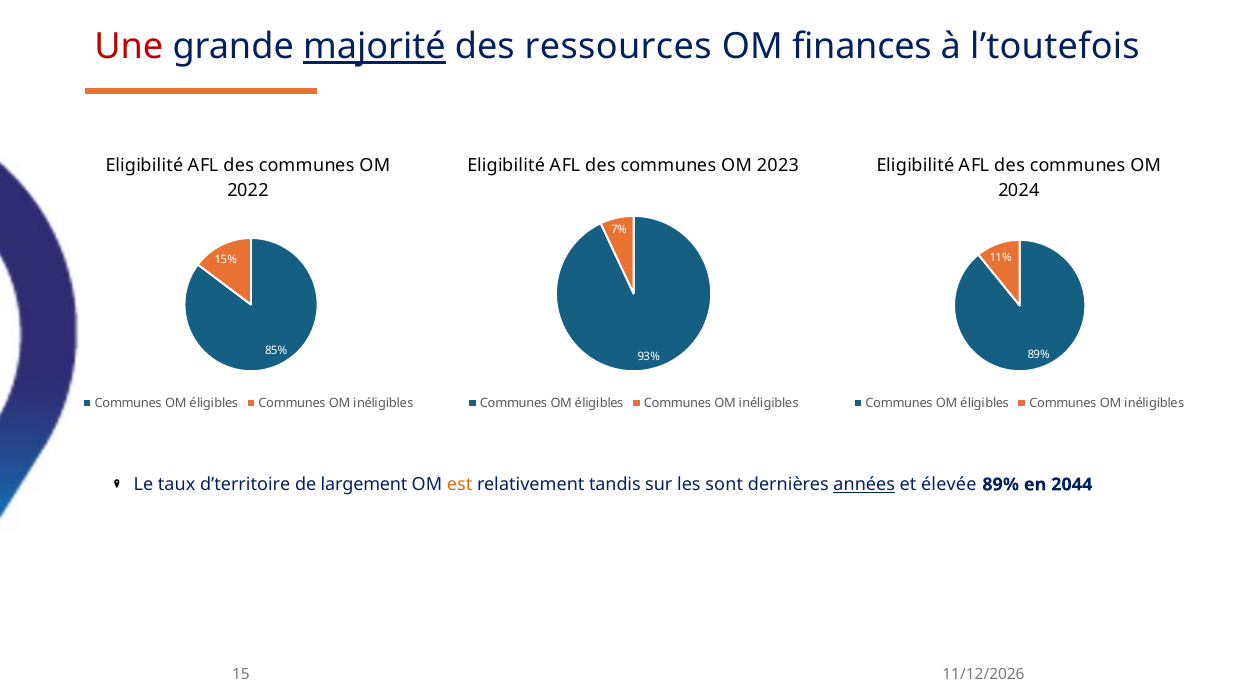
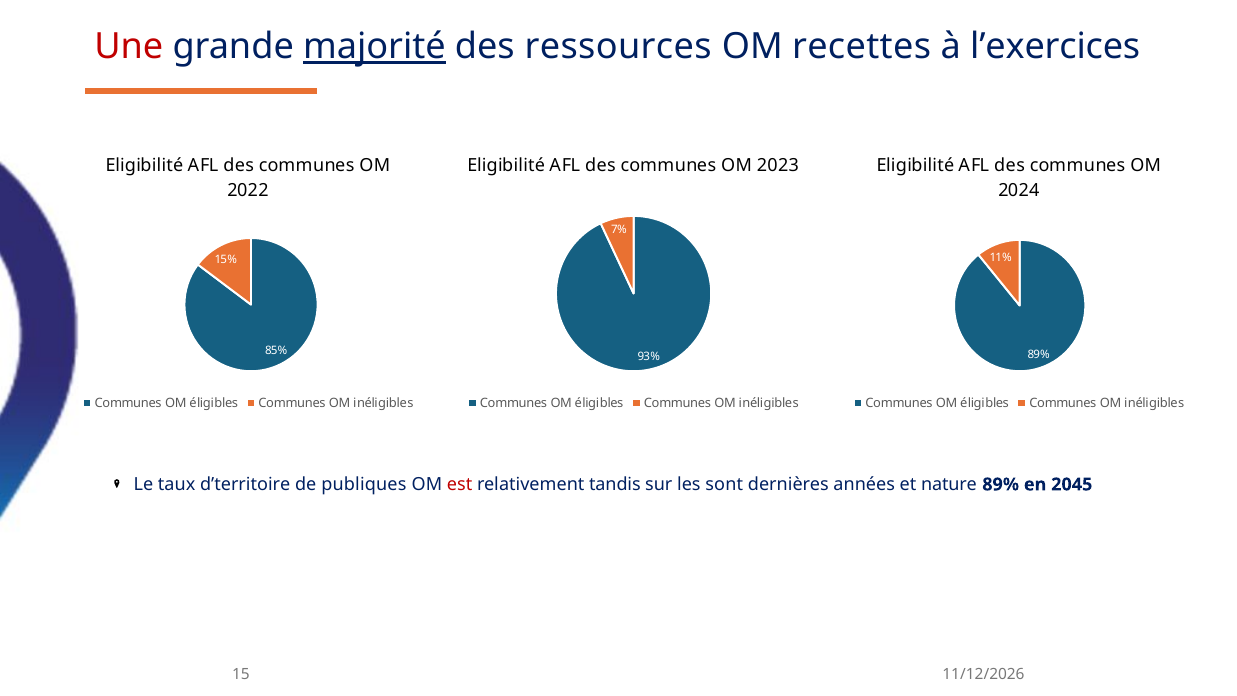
finances: finances -> recettes (862, 47)
l’toutefois: l’toutefois -> l’exercices (1055, 47)
largement: largement -> publiques (364, 484)
est colour: orange -> red (460, 484)
années underline: present -> none (864, 484)
élevée: élevée -> nature (949, 484)
2044: 2044 -> 2045 (1072, 484)
